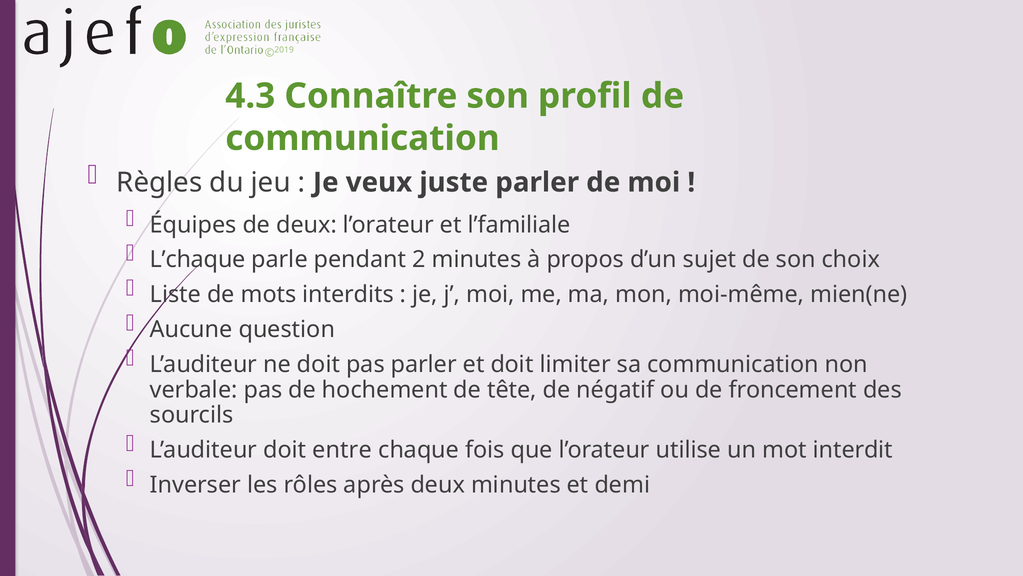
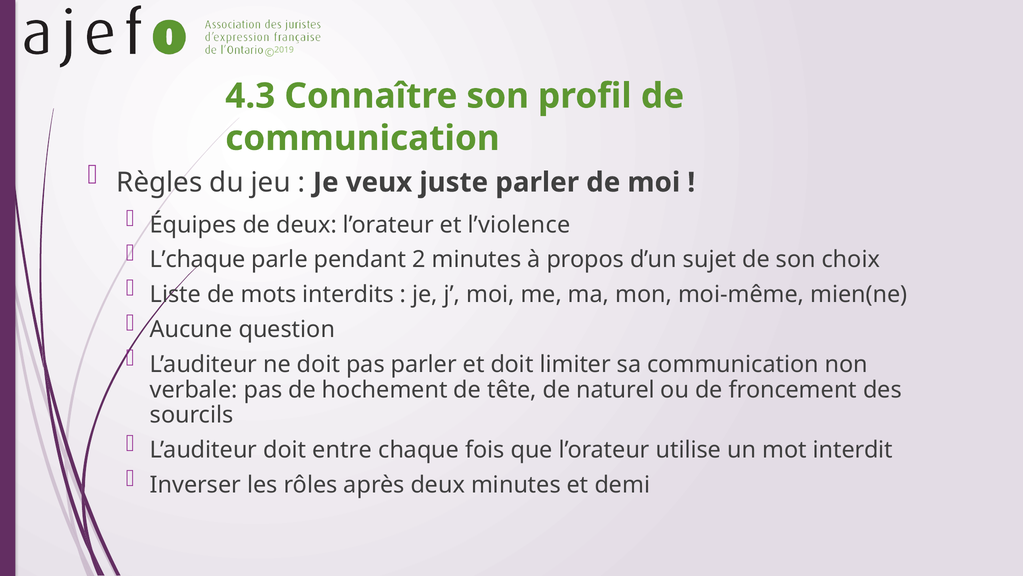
l’familiale: l’familiale -> l’violence (519, 225)
négatif: négatif -> naturel (615, 389)
